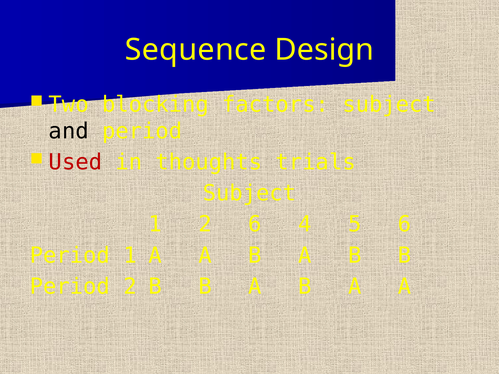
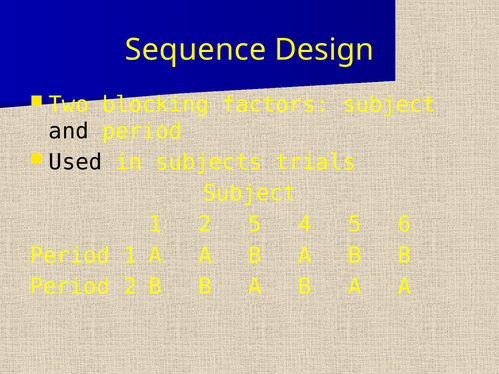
Used colour: red -> black (75, 162)
thoughts: thoughts -> subjects (209, 162)
2 6: 6 -> 5 (255, 224)
